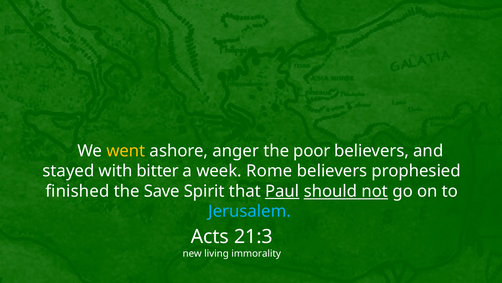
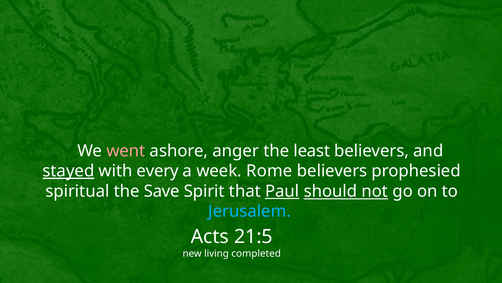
went colour: yellow -> pink (126, 151)
poor: poor -> least (312, 151)
stayed underline: none -> present (68, 171)
bitter: bitter -> every (158, 171)
finished: finished -> spiritual (77, 191)
21:3: 21:3 -> 21:5 (253, 236)
immorality: immorality -> completed (256, 253)
